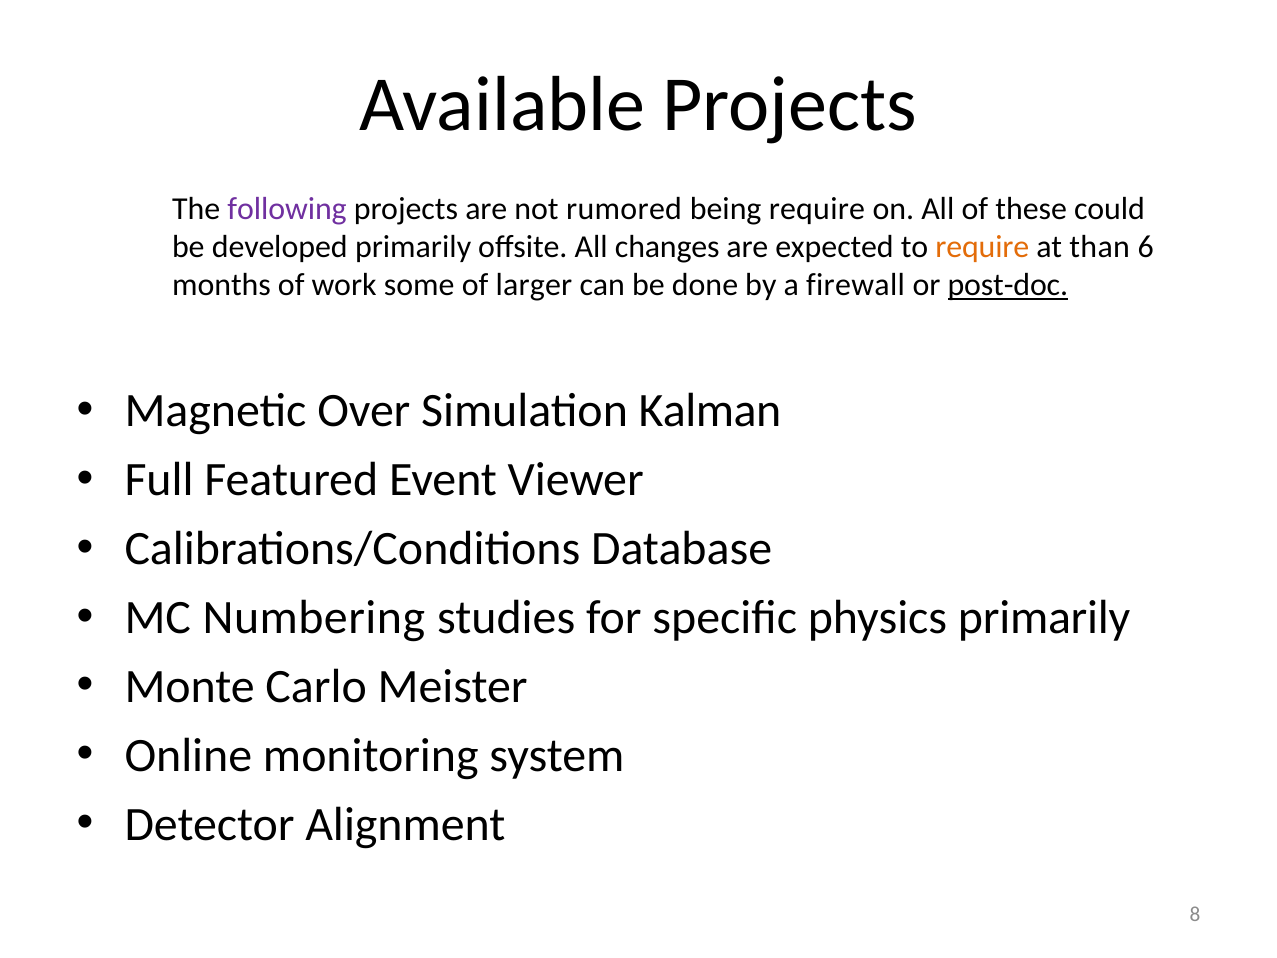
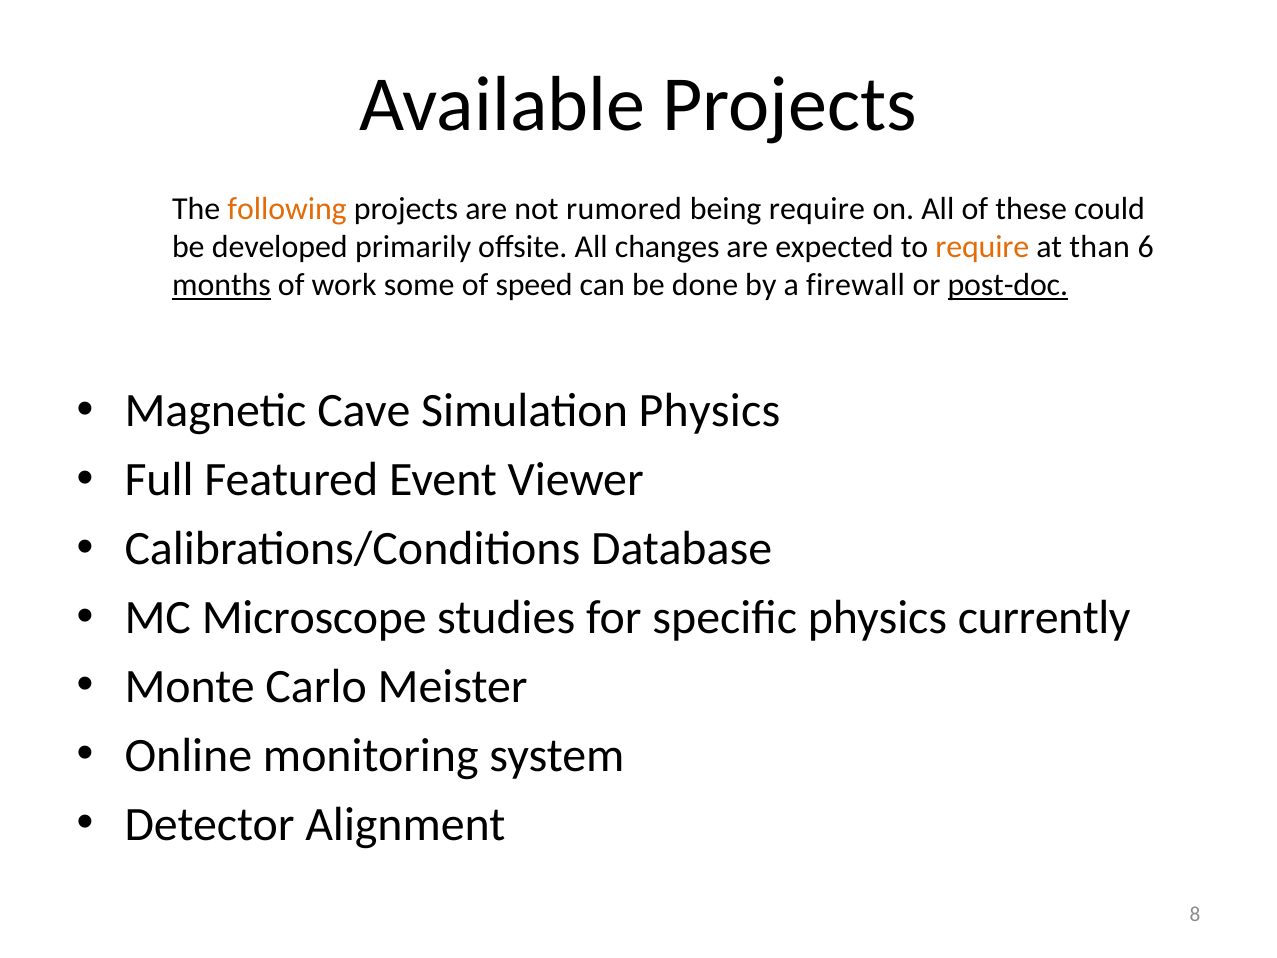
following colour: purple -> orange (287, 209)
months underline: none -> present (222, 285)
larger: larger -> speed (534, 285)
Over: Over -> Cave (364, 411)
Simulation Kalman: Kalman -> Physics (710, 411)
Numbering: Numbering -> Microscope (314, 618)
physics primarily: primarily -> currently (1044, 618)
